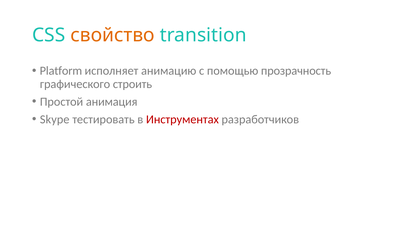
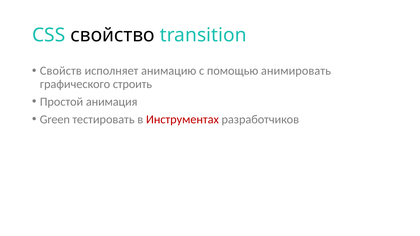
свойство colour: orange -> black (113, 35)
Platform: Platform -> Свойств (61, 71)
прозрачность: прозрачность -> анимировать (296, 71)
Skype: Skype -> Green (55, 119)
